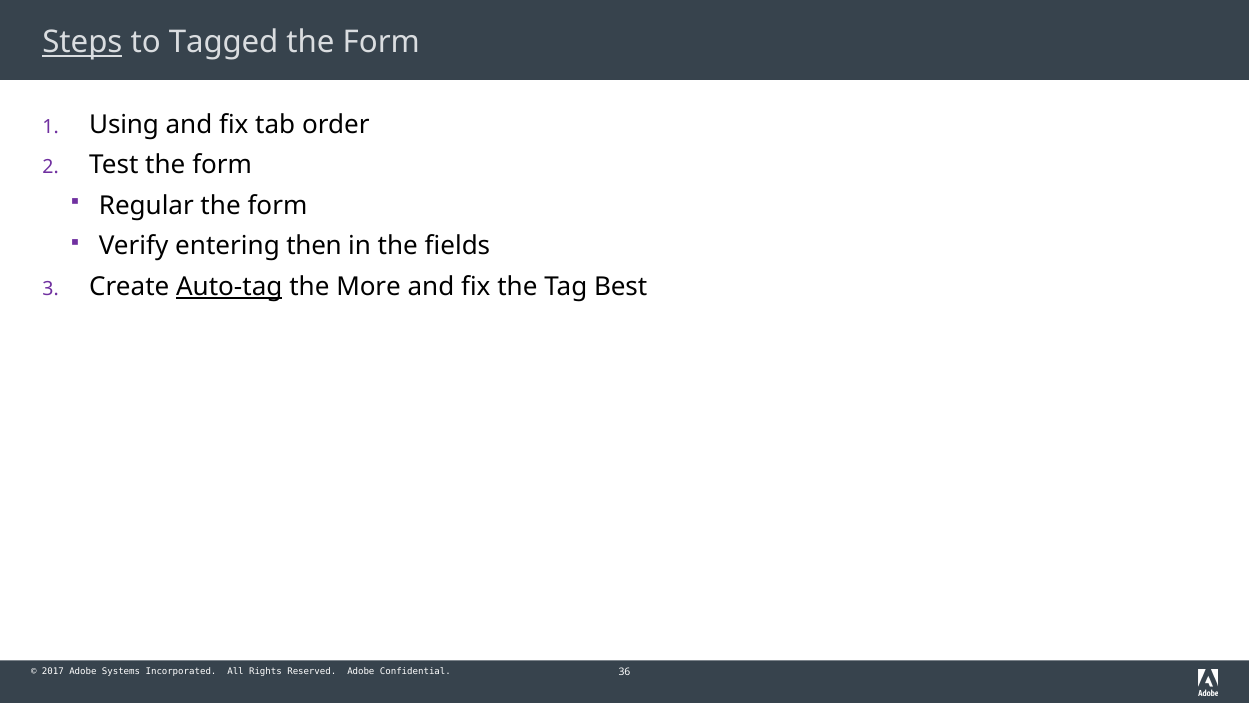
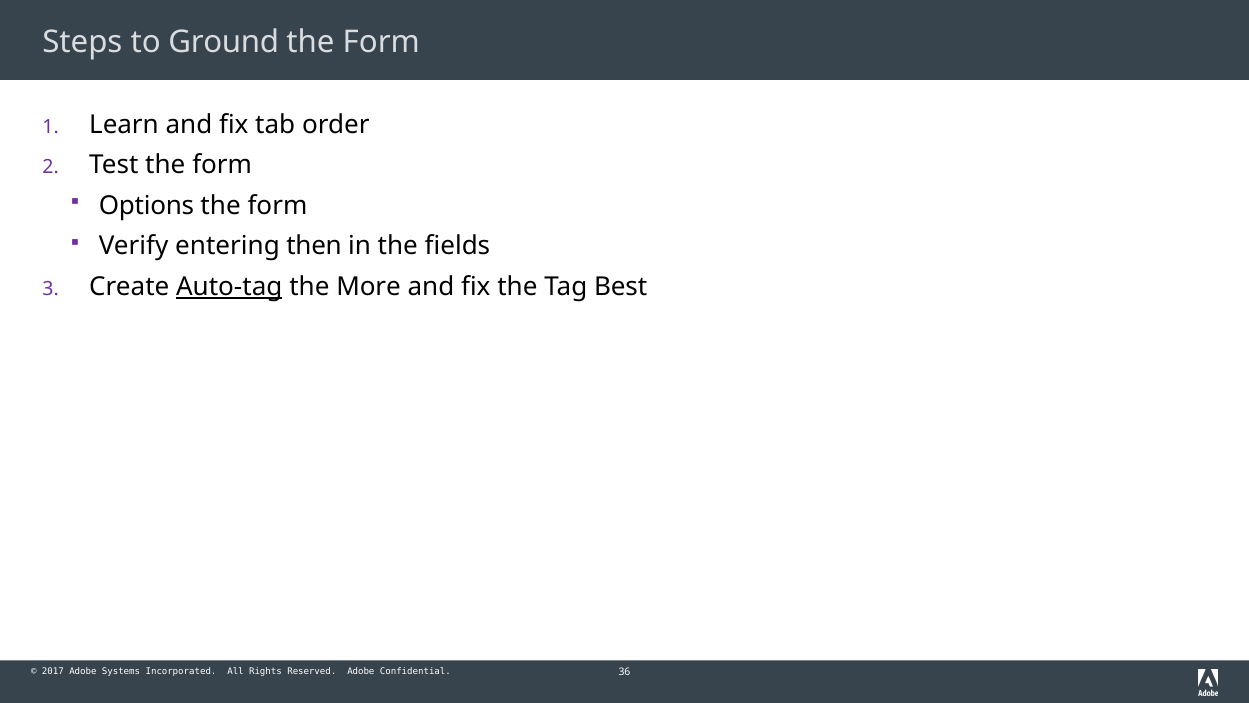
Steps underline: present -> none (82, 42)
Tagged: Tagged -> Ground (224, 42)
Using: Using -> Learn (124, 125)
Regular: Regular -> Options (146, 206)
